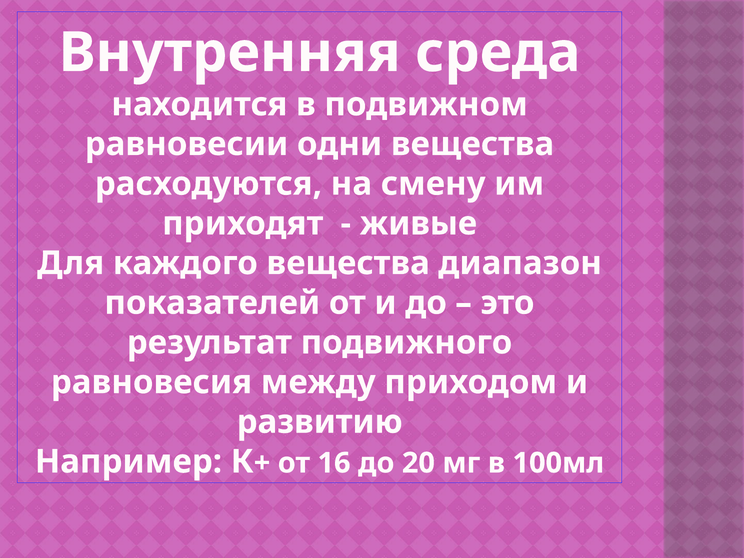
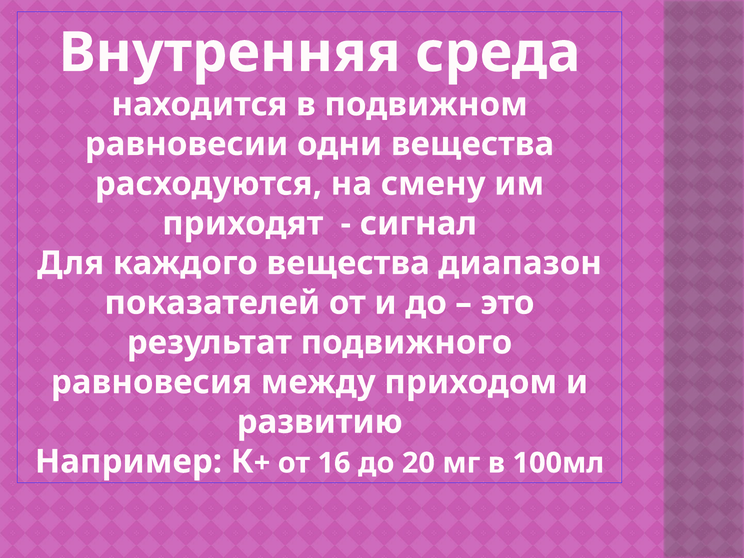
живые: живые -> сигнал (418, 224)
